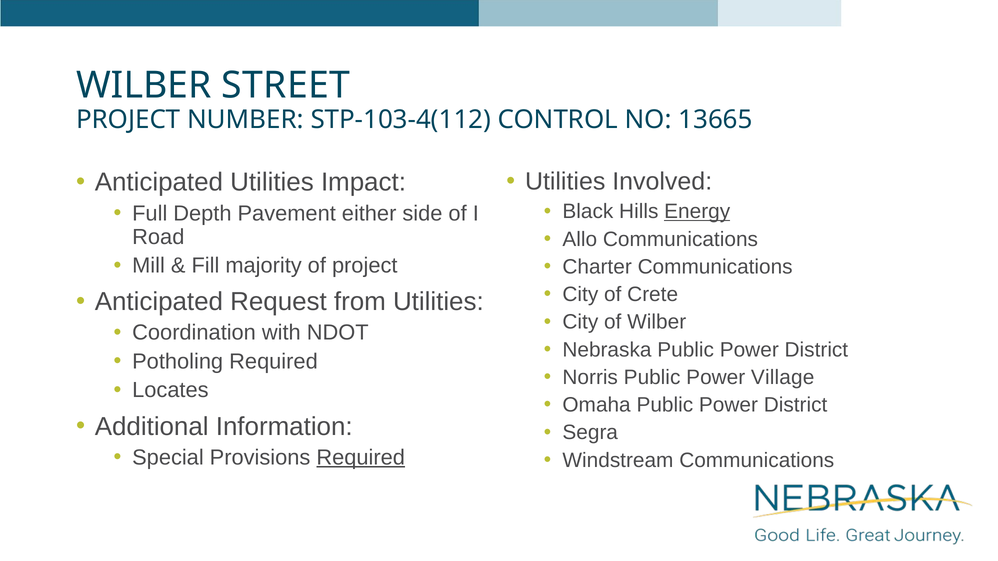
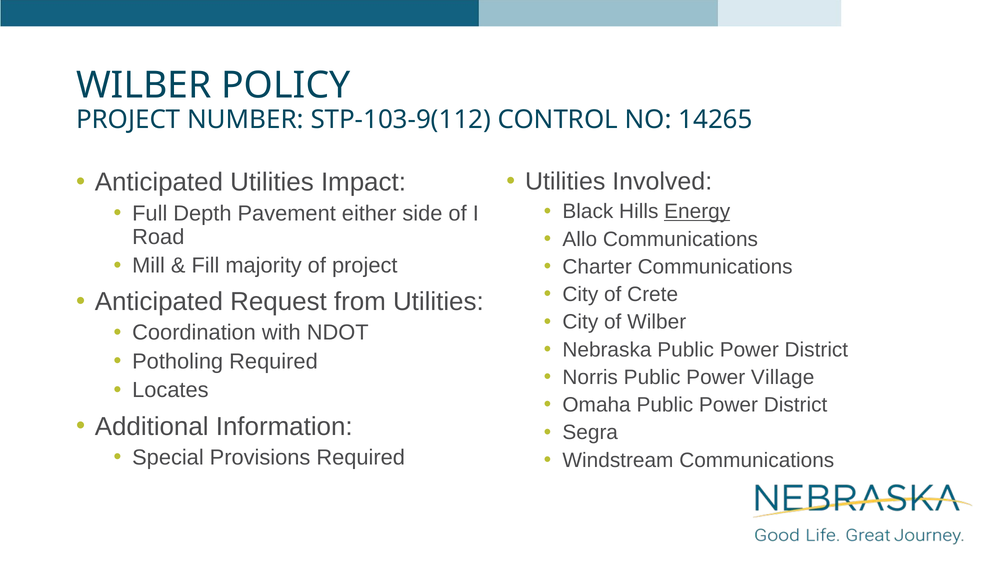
STREET: STREET -> POLICY (286, 85)
STP-103-4(112: STP-103-4(112 -> STP-103-9(112 (401, 120)
13665: 13665 -> 14265 (716, 120)
Required underline: present -> none (361, 458)
